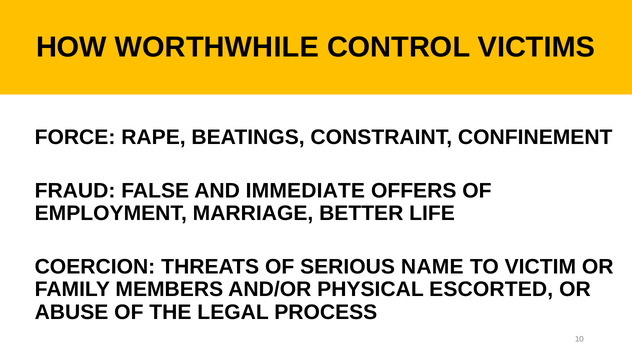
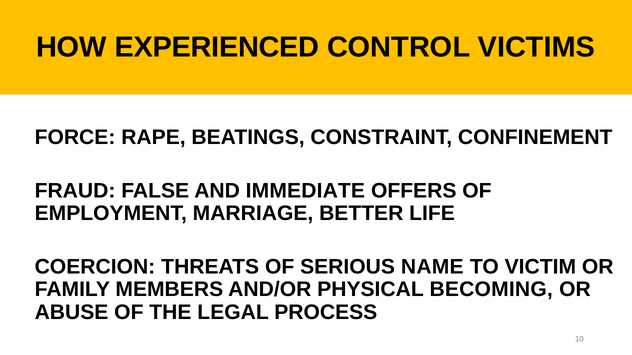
WORTHWHILE: WORTHWHILE -> EXPERIENCED (217, 47)
ESCORTED: ESCORTED -> BECOMING (491, 290)
